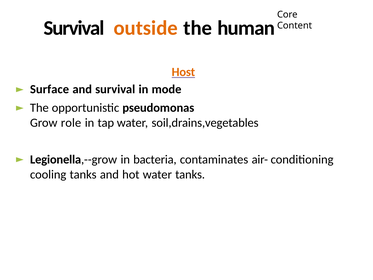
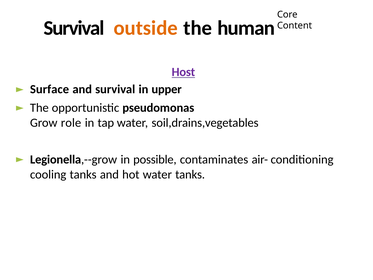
Host colour: orange -> purple (183, 72)
mode: mode -> upper (167, 89)
bacteria: bacteria -> possible (155, 159)
